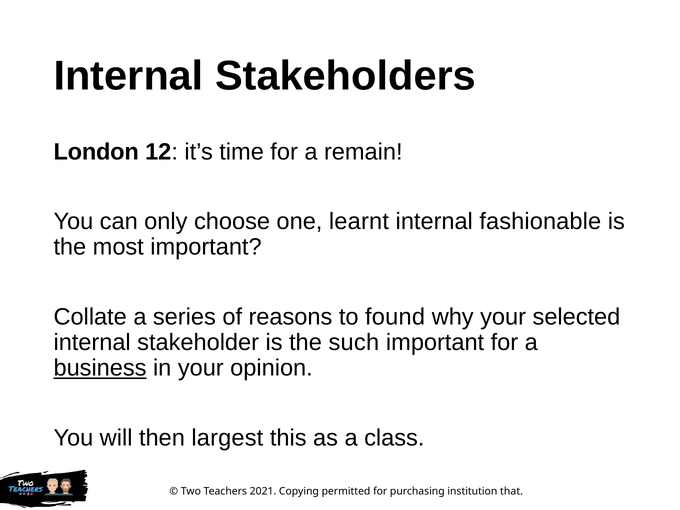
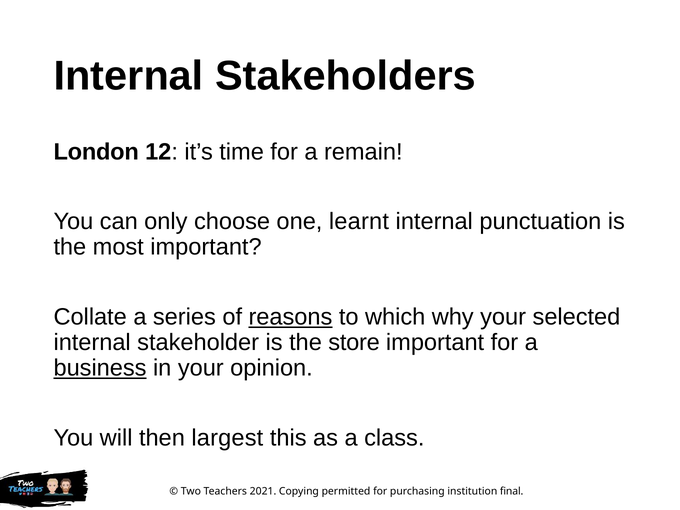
fashionable: fashionable -> punctuation (540, 222)
reasons underline: none -> present (290, 317)
found: found -> which (395, 317)
such: such -> store (354, 342)
that: that -> final (512, 491)
